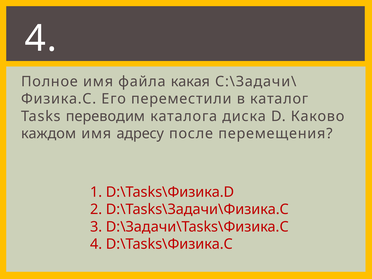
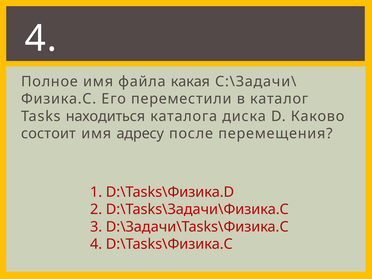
переводим: переводим -> находиться (106, 116)
каждом: каждом -> состоит (49, 134)
